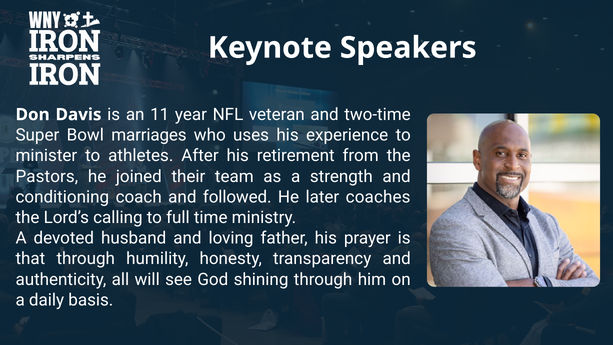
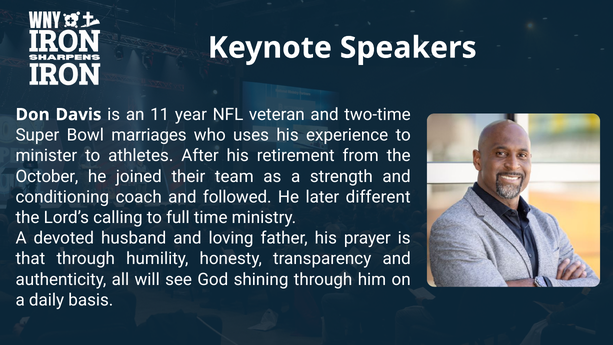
Pastors: Pastors -> October (47, 176)
coaches: coaches -> different (378, 197)
